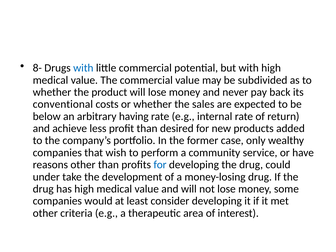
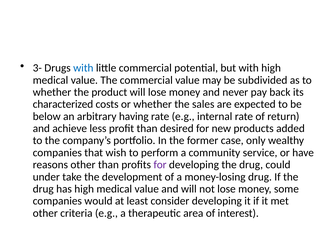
8-: 8- -> 3- (37, 68)
conventional: conventional -> characterized (63, 104)
for colour: blue -> purple (160, 165)
